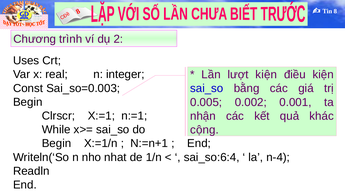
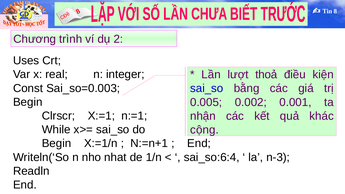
lượt kiện: kiện -> thoả (266, 75)
n-4: n-4 -> n-3 (278, 157)
